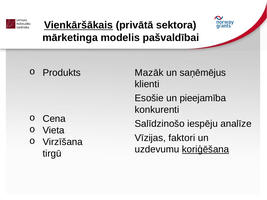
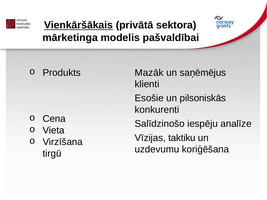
pieejamība: pieejamība -> pilsoniskās (203, 98)
faktori: faktori -> taktiku (182, 138)
koriģēšana underline: present -> none (206, 150)
